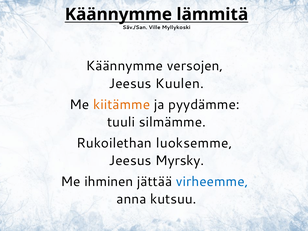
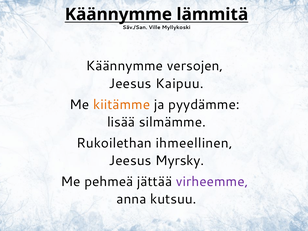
Kuulen: Kuulen -> Kaipuu (180, 84)
tuuli: tuuli -> lisää (121, 122)
luoksemme: luoksemme -> ihmeellinen (194, 143)
ihminen: ihminen -> pehmeä (109, 182)
virheemme colour: blue -> purple (212, 182)
